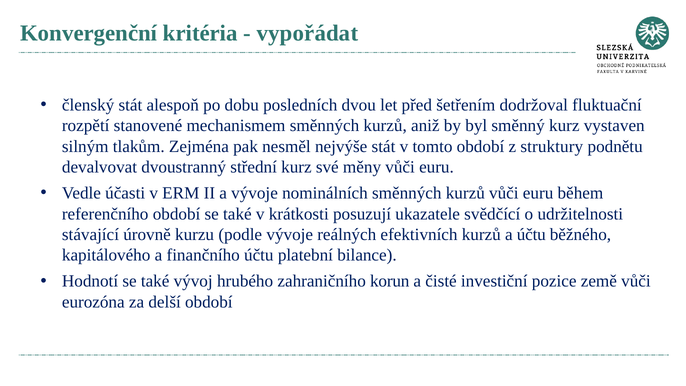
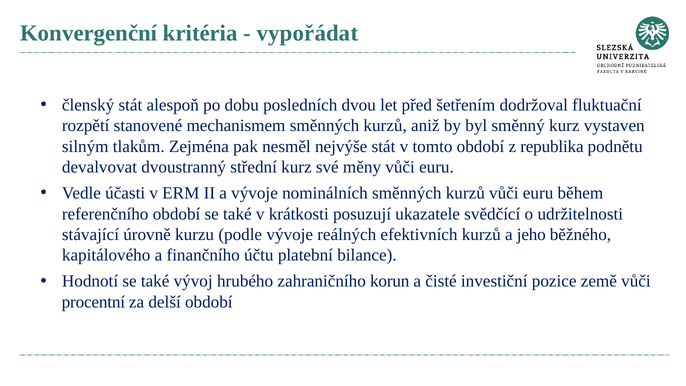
struktury: struktury -> republika (552, 146)
a účtu: účtu -> jeho (531, 234)
eurozóna: eurozóna -> procentní (93, 302)
